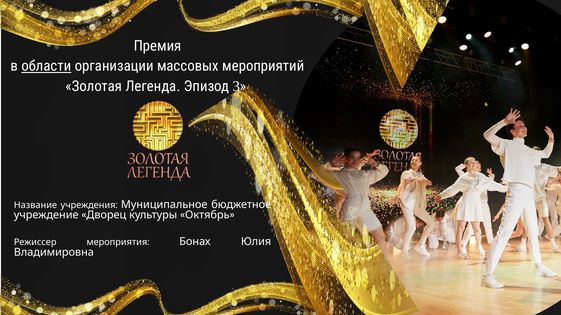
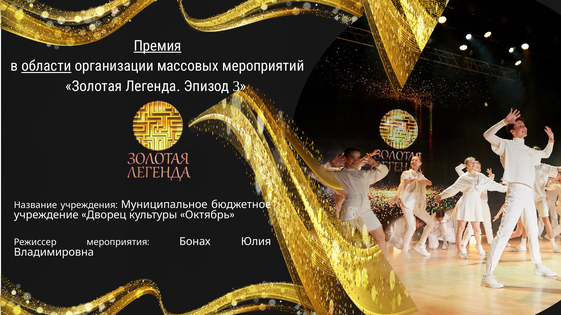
Премия underline: none -> present (158, 46)
